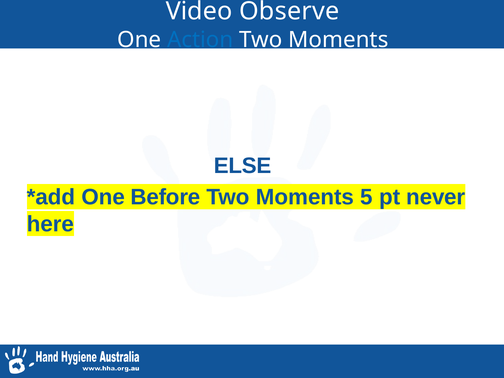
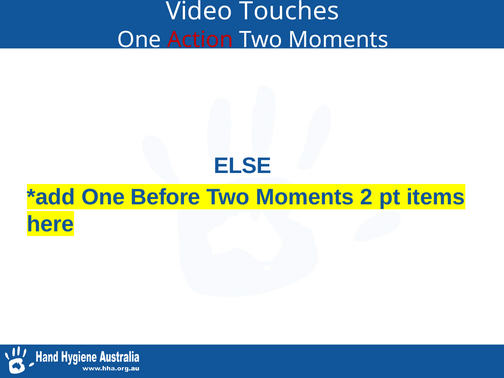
Observe: Observe -> Touches (289, 11)
Action colour: blue -> red (200, 40)
5: 5 -> 2 (367, 197)
never: never -> items (436, 197)
